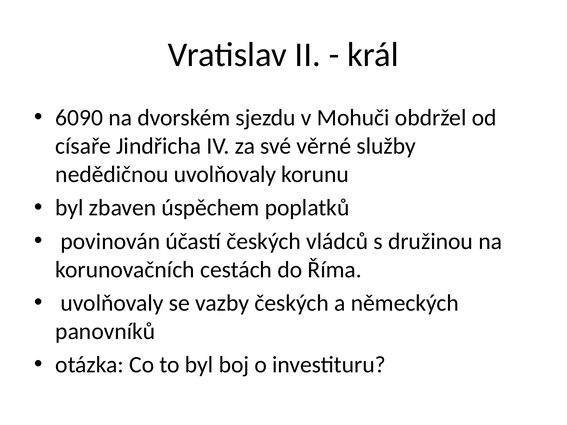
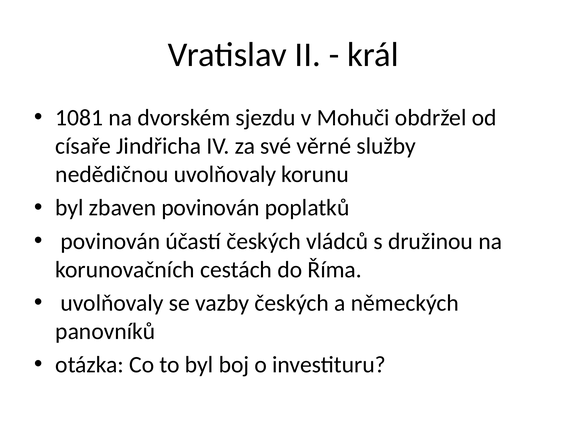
6090: 6090 -> 1081 (79, 118)
zbaven úspěchem: úspěchem -> povinován (211, 208)
